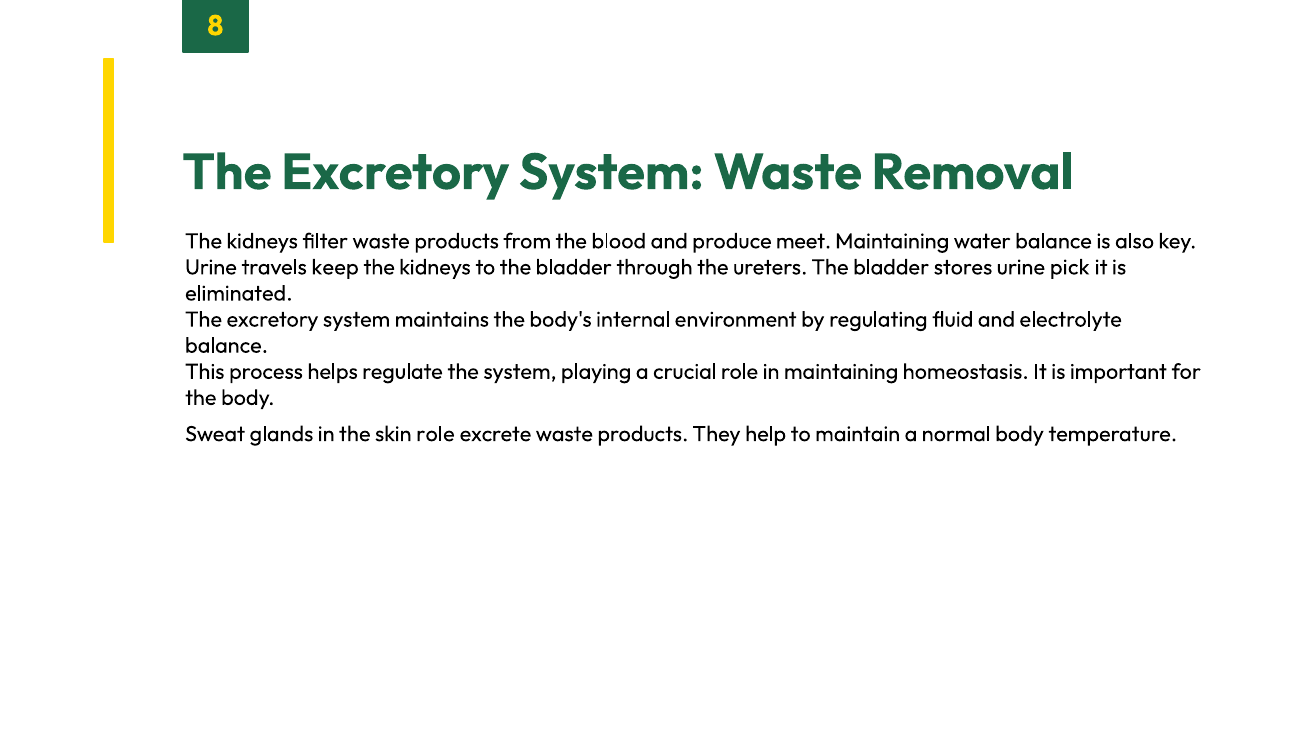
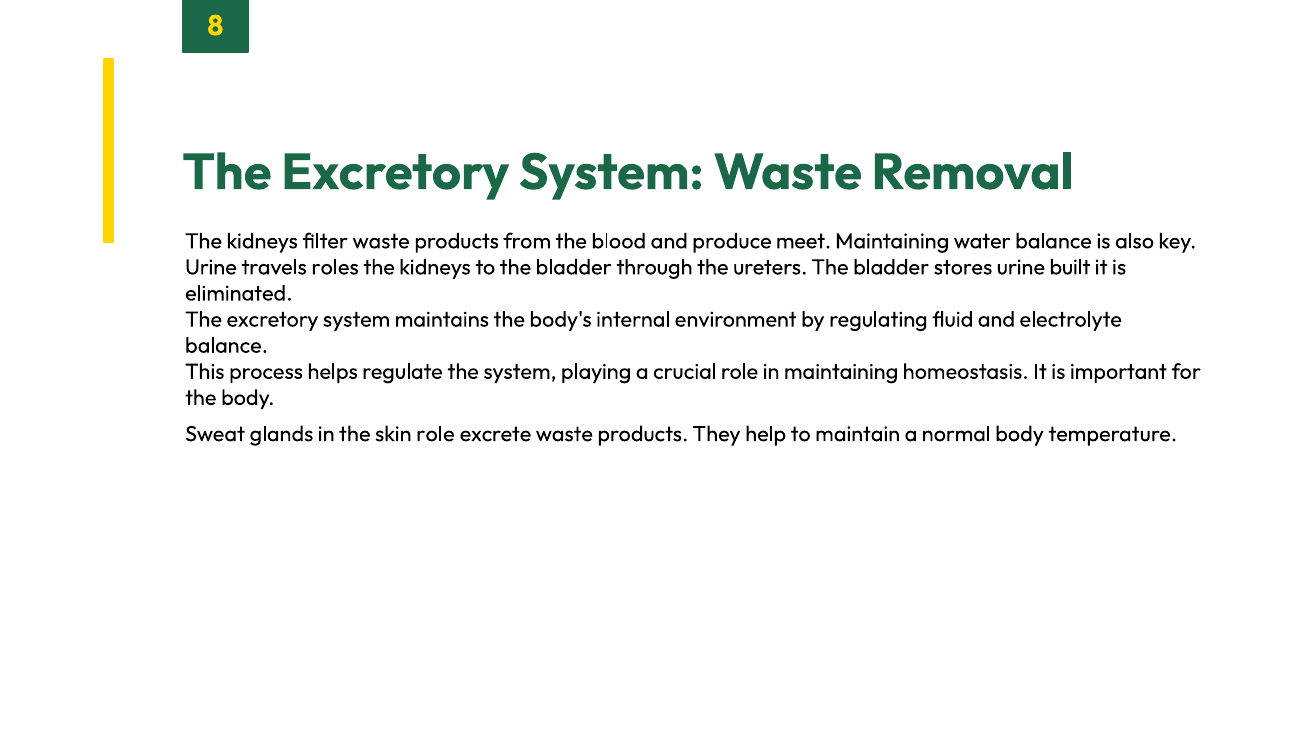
keep: keep -> roles (335, 267)
pick: pick -> built (1070, 267)
